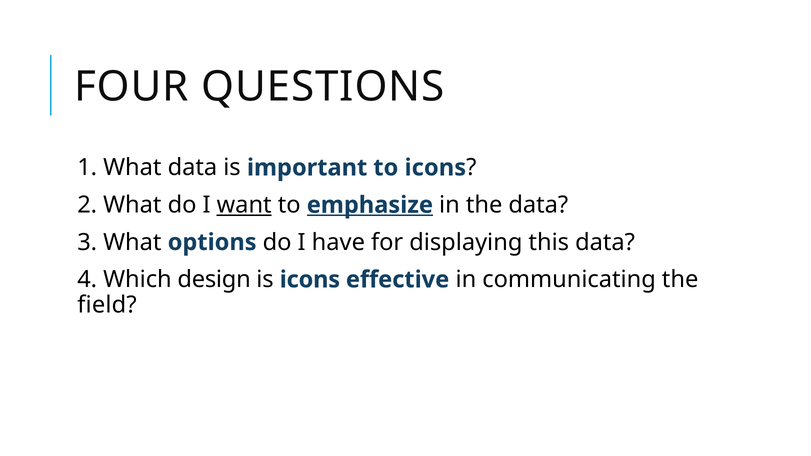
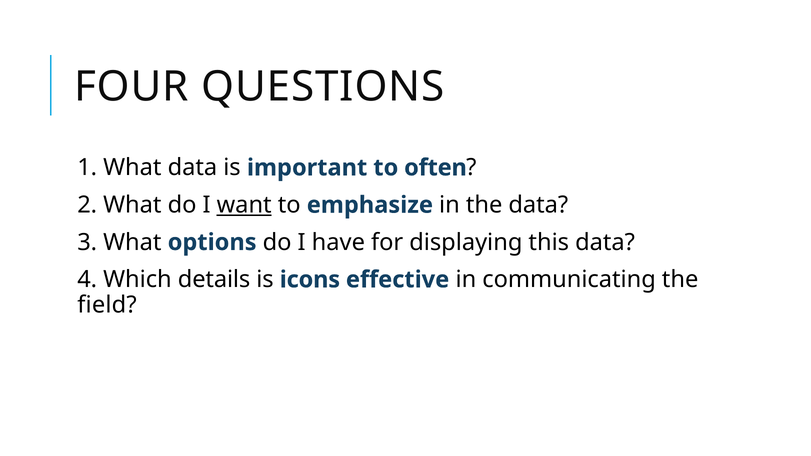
to icons: icons -> often (435, 168)
emphasize underline: present -> none (370, 205)
design: design -> details (214, 280)
